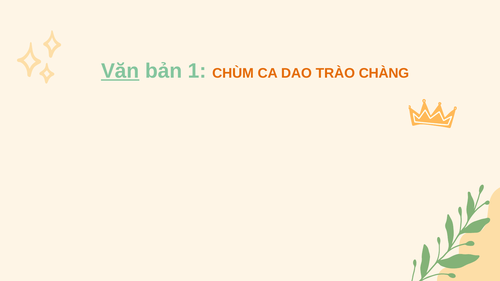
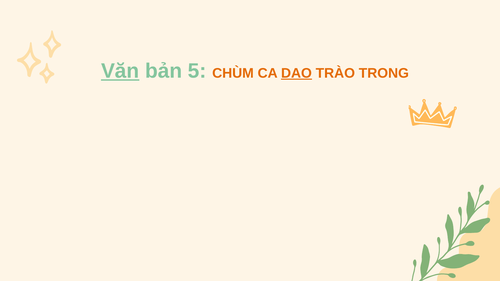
1: 1 -> 5 (197, 71)
DAO underline: none -> present (296, 73)
CHÀNG: CHÀNG -> TRONG (384, 73)
